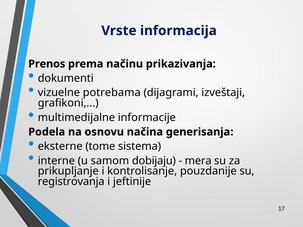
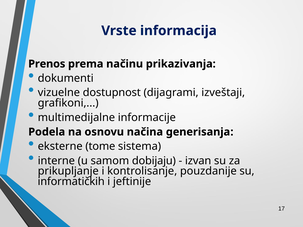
potrebama: potrebama -> dostupnost (112, 93)
mera: mera -> izvan (198, 161)
registrovanja: registrovanja -> informatičkih (71, 182)
